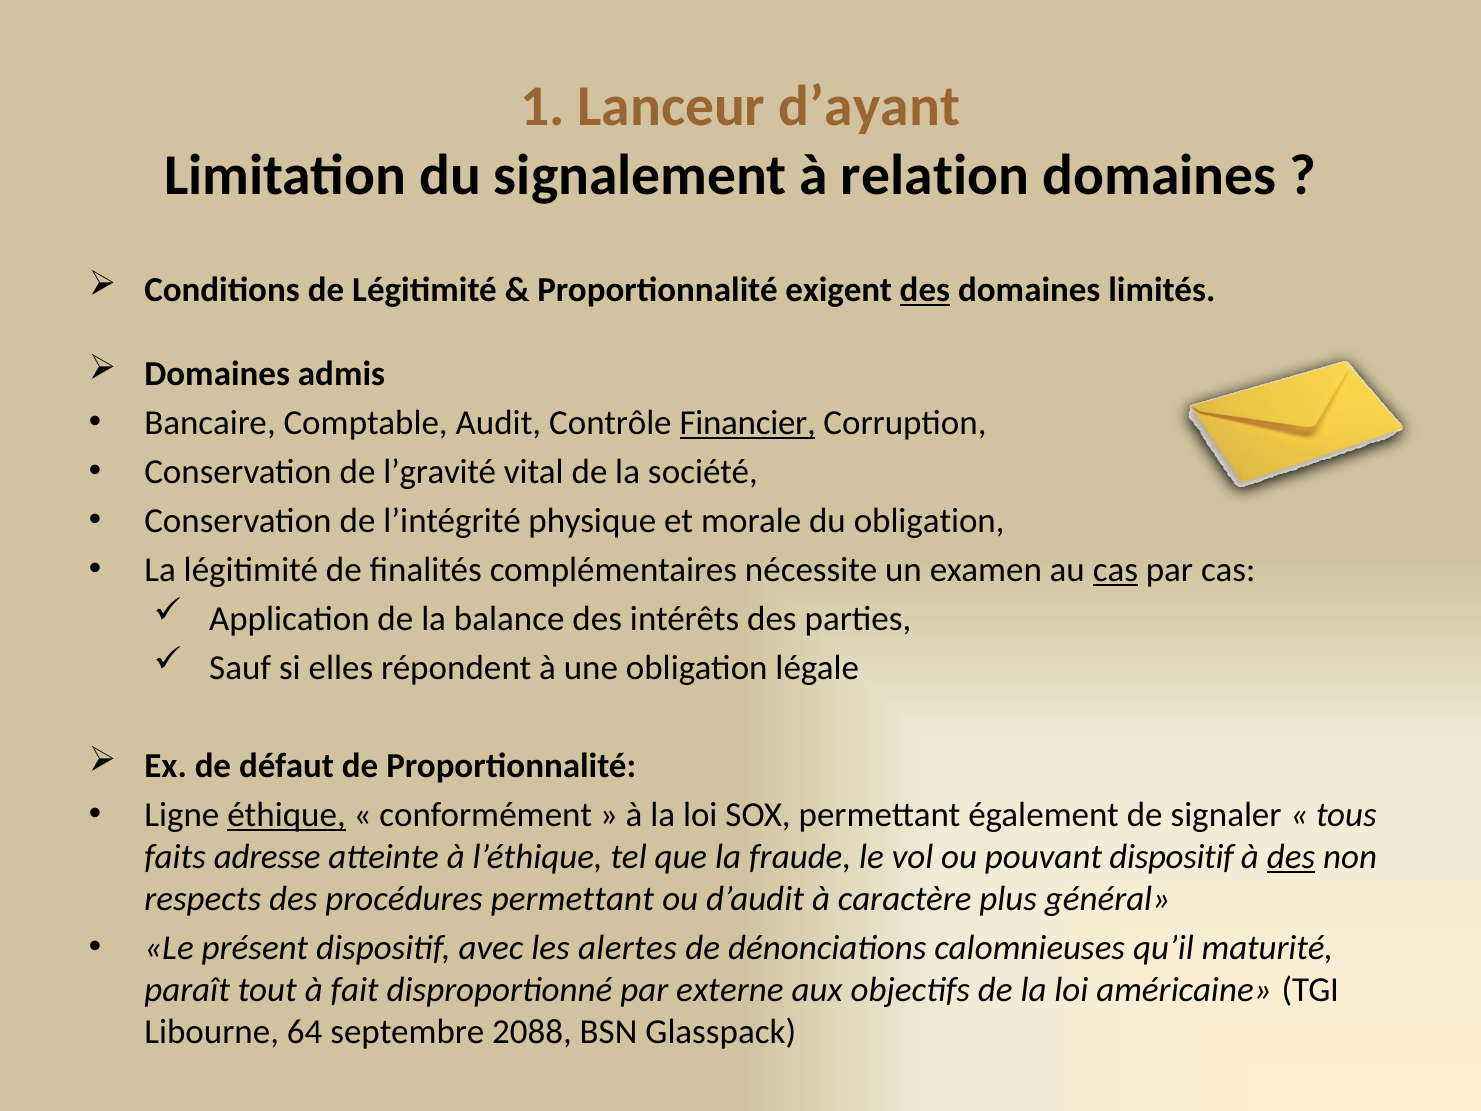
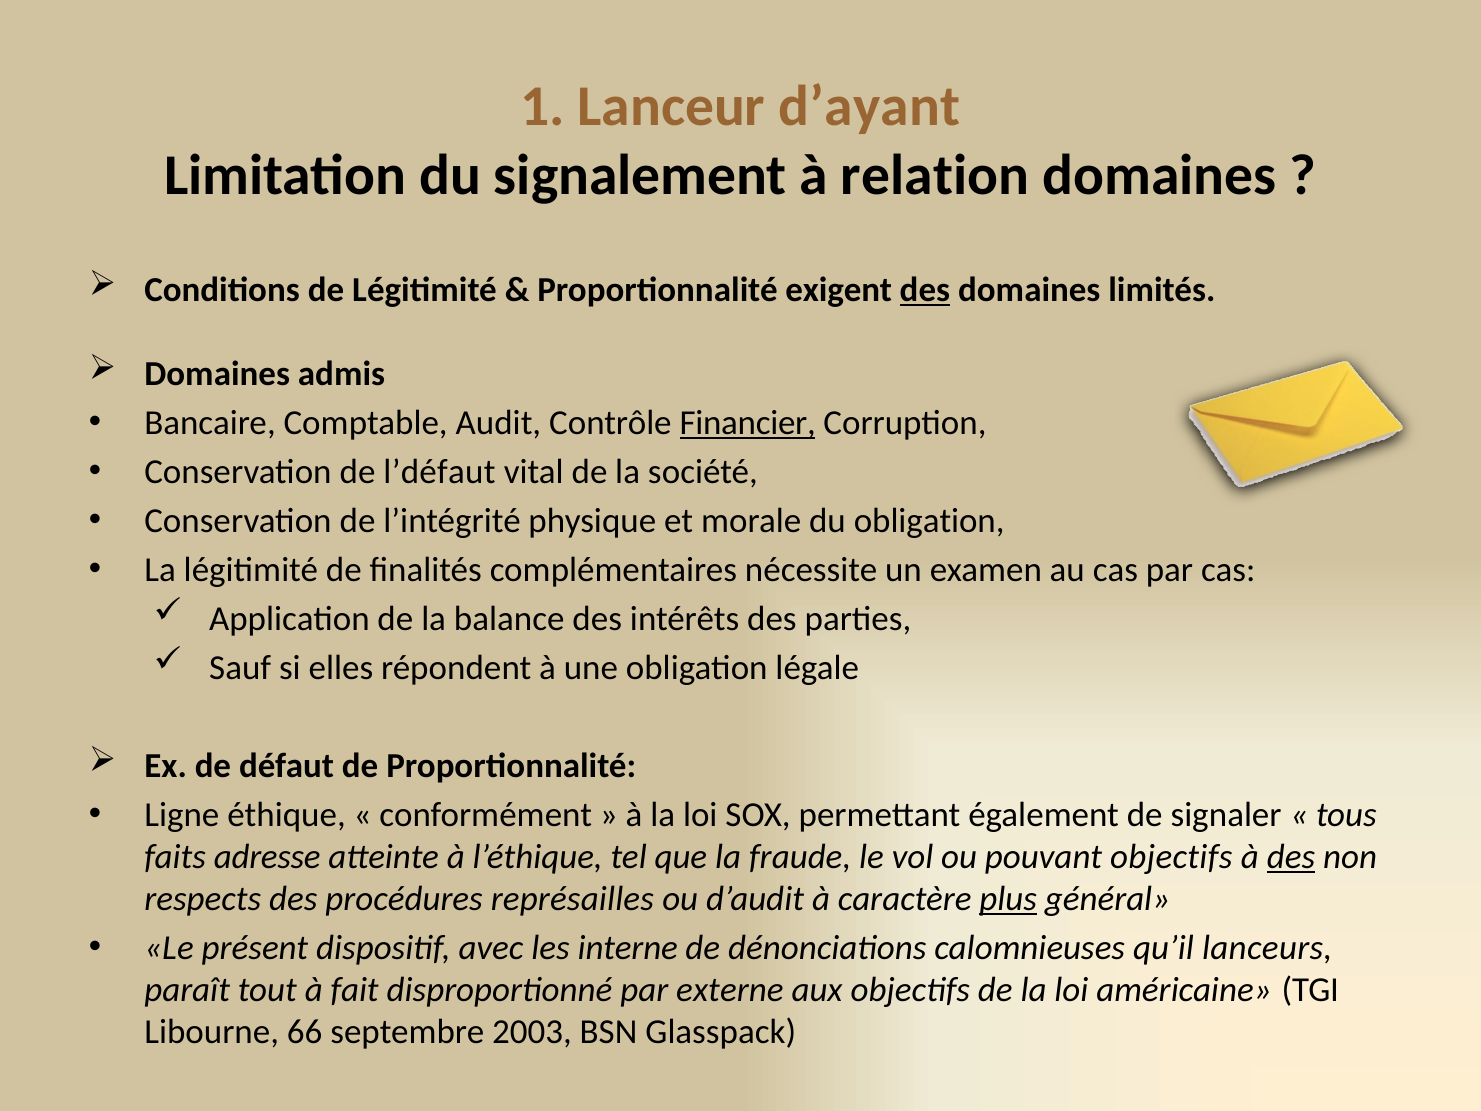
l’gravité: l’gravité -> l’défaut (439, 472)
cas underline: present -> none (1115, 570)
éthique underline: present -> none (287, 815)
pouvant dispositif: dispositif -> objectifs (1171, 857)
procédures permettant: permettant -> représailles (572, 899)
plus underline: none -> present (1008, 899)
alertes: alertes -> interne (628, 948)
maturité: maturité -> lanceurs (1267, 948)
64: 64 -> 66 (305, 1032)
2088: 2088 -> 2003 (532, 1032)
